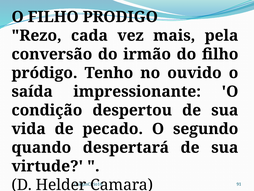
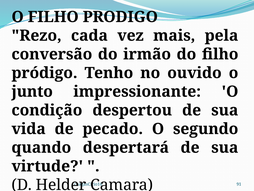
saída: saída -> junto (32, 91)
